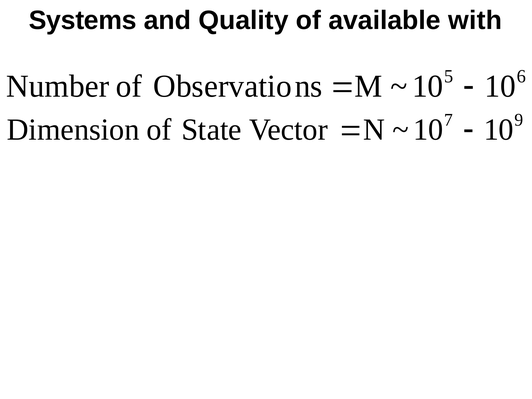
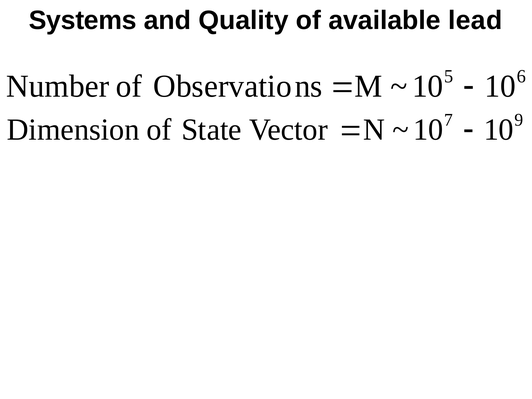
with: with -> lead (475, 20)
